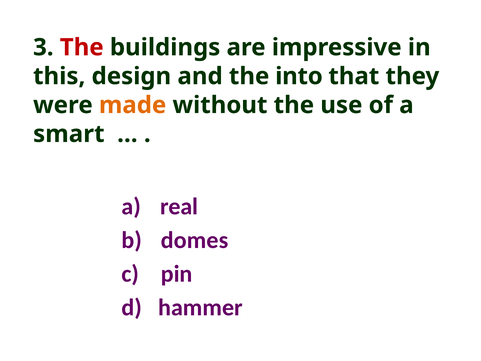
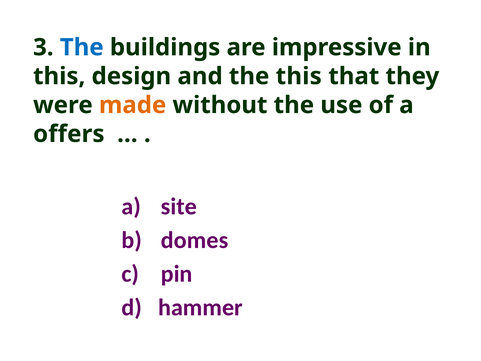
The colour: red -> blue (82, 47)
the into: into -> this (299, 76)
smart: smart -> offers (69, 134)
real: real -> site (179, 206)
